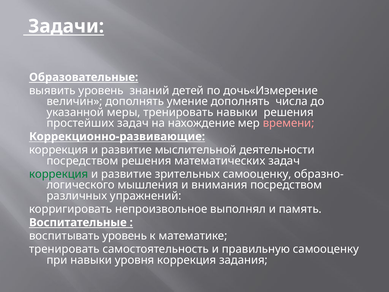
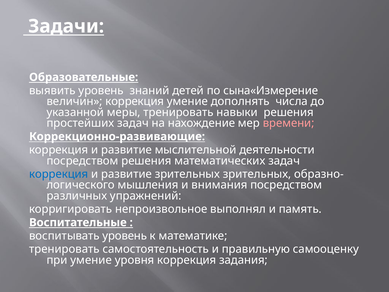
дочь«Измерение: дочь«Измерение -> сына«Измерение (271, 90)
величин дополнять: дополнять -> коррекция (135, 101)
коррекция colour: green -> blue (59, 174)
зрительных самооценку: самооценку -> зрительных (257, 174)
при навыки: навыки -> умение (91, 260)
